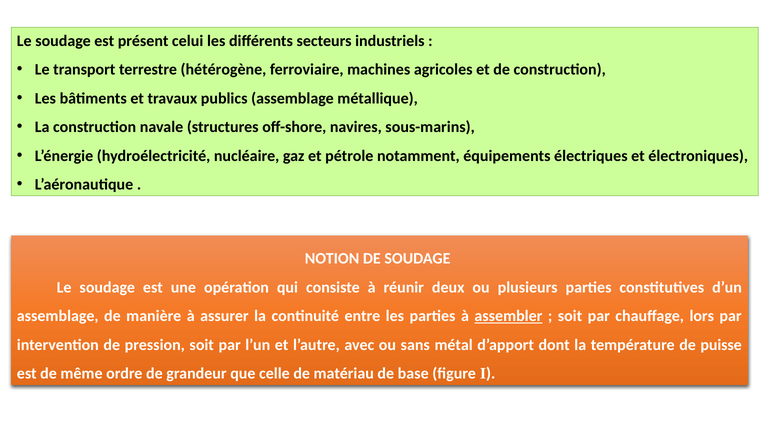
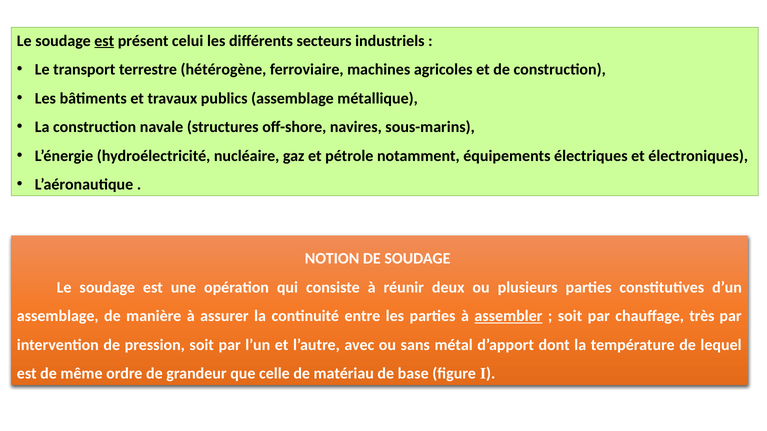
est underline: none -> present (104, 41)
lors: lors -> très (702, 316)
puisse: puisse -> lequel (721, 345)
